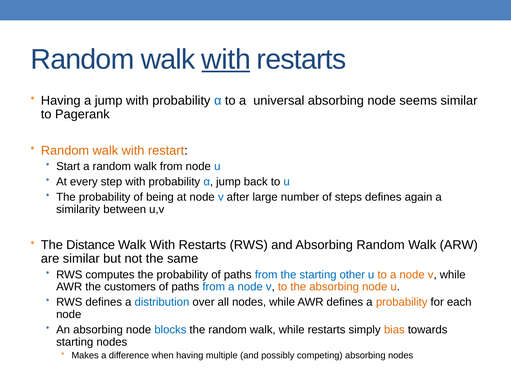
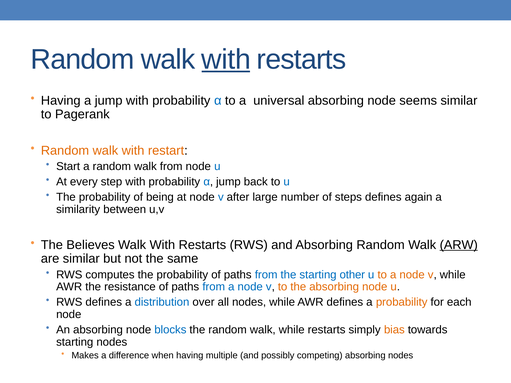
Distance: Distance -> Believes (91, 245)
ARW underline: none -> present (459, 245)
customers: customers -> resistance (130, 287)
